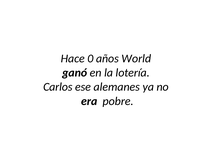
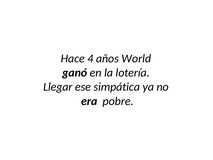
0: 0 -> 4 (90, 58)
Carlos: Carlos -> Llegar (58, 87)
alemanes: alemanes -> simpática (117, 87)
